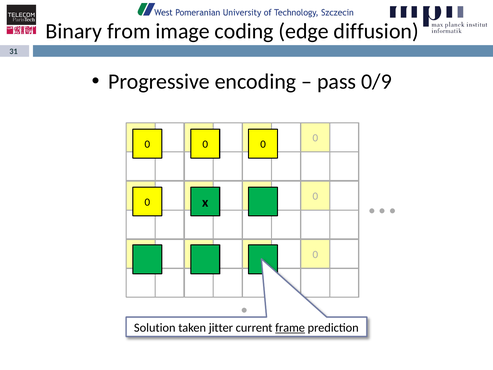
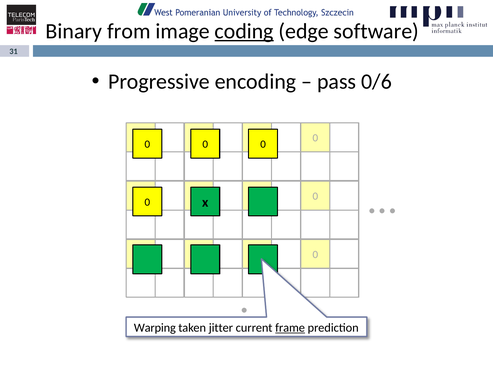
coding underline: none -> present (244, 31)
diffusion: diffusion -> software (376, 31)
0/9: 0/9 -> 0/6 (376, 82)
Solution: Solution -> Warping (155, 327)
